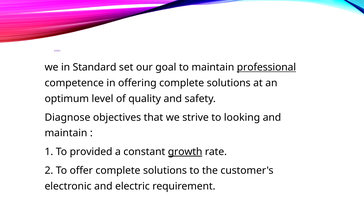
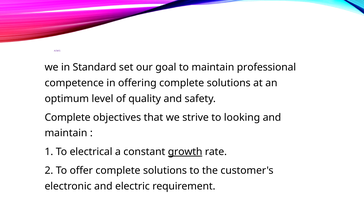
professional underline: present -> none (266, 68)
Diagnose: Diagnose -> Complete (68, 118)
provided: provided -> electrical (91, 152)
